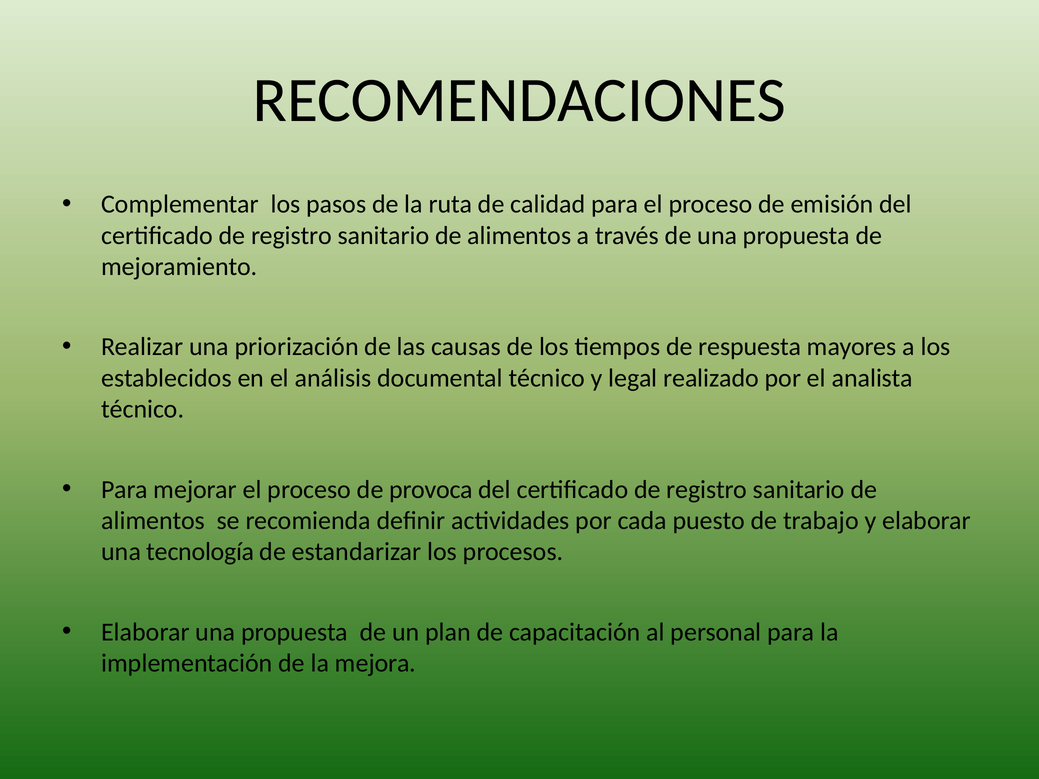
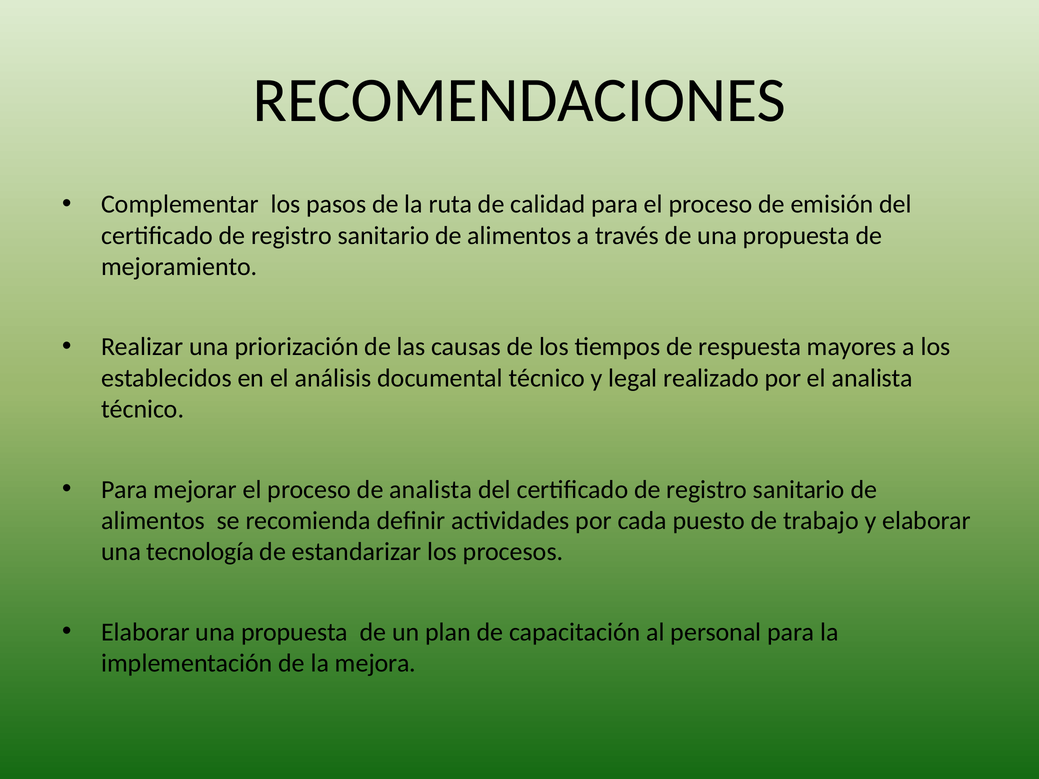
de provoca: provoca -> analista (431, 490)
